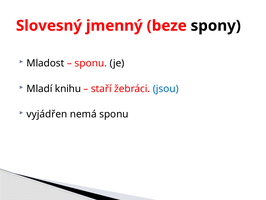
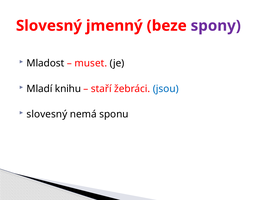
spony colour: black -> purple (216, 26)
sponu: sponu -> muset (91, 63)
vyjádřen: vyjádřen -> slovesný (47, 114)
